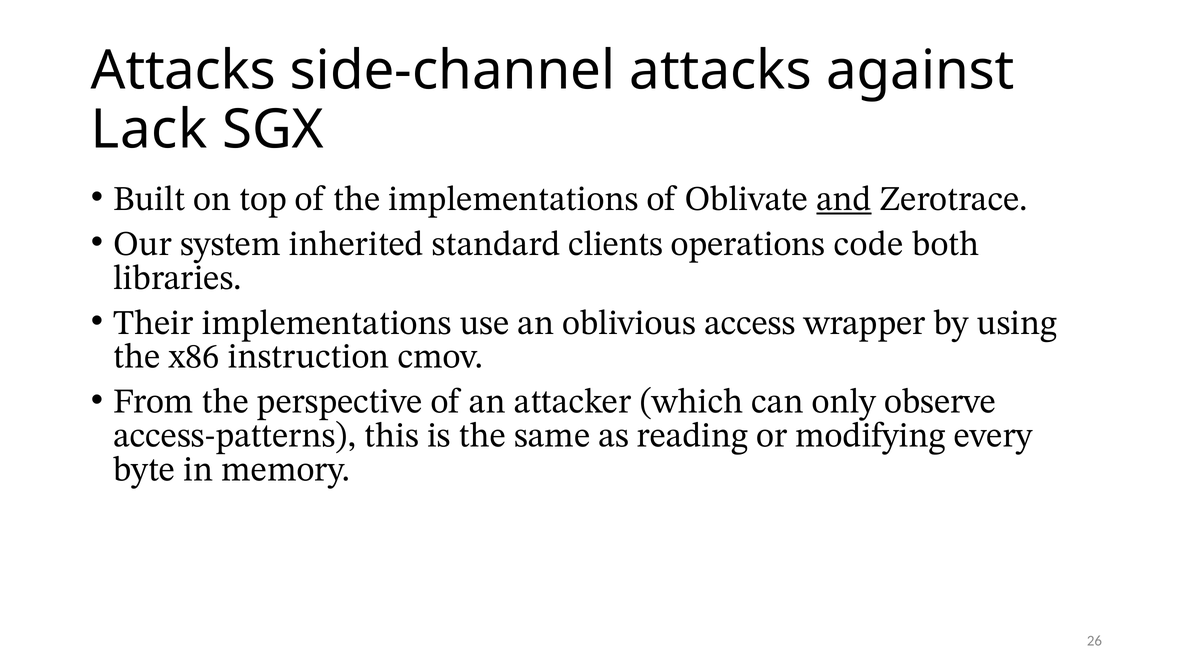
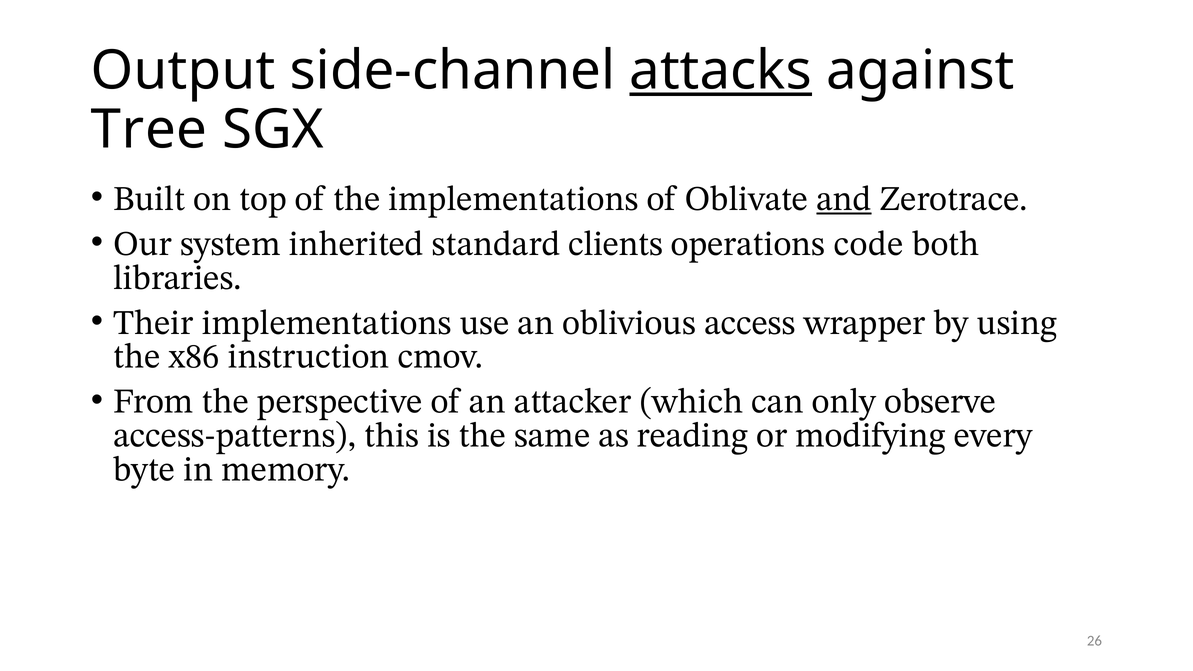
Attacks: Attacks -> Output (183, 71)
attacks underline: none -> present (721, 71)
Lack: Lack -> Tree (149, 130)
